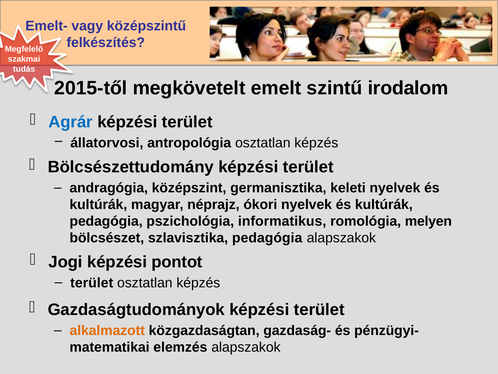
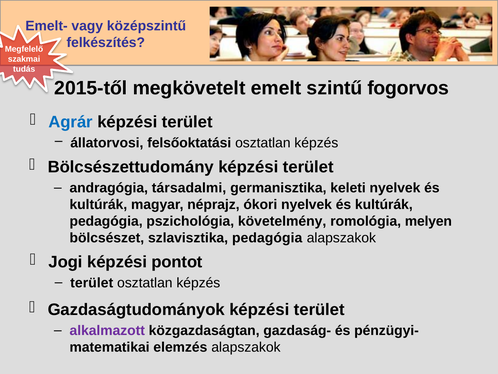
irodalom: irodalom -> fogorvos (408, 88)
antropológia: antropológia -> felsőoktatási (189, 143)
középszint: középszint -> társadalmi (189, 188)
informatikus: informatikus -> követelmény (282, 221)
alkalmazott colour: orange -> purple (107, 330)
